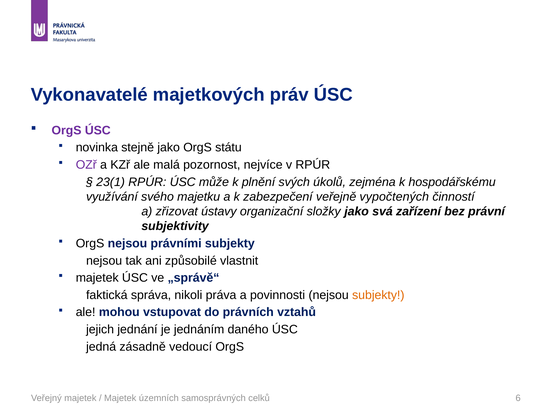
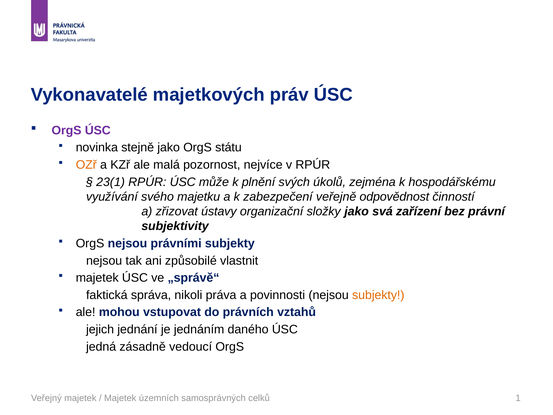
OZř colour: purple -> orange (86, 165)
vypočtených: vypočtených -> odpovědnost (394, 197)
6: 6 -> 1 (518, 398)
